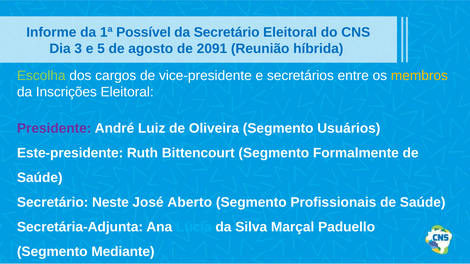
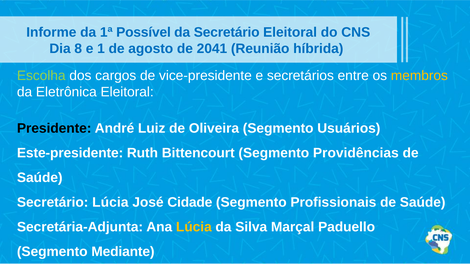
3: 3 -> 8 (78, 49)
5: 5 -> 1 (101, 49)
2091: 2091 -> 2041 (212, 49)
Inscrições: Inscrições -> Eletrônica (66, 92)
Presidente colour: purple -> black (54, 129)
Formalmente: Formalmente -> Providências (356, 153)
Secretário Neste: Neste -> Lúcia (110, 203)
Aberto: Aberto -> Cidade (190, 203)
Lúcia colour: light blue -> yellow (194, 227)
